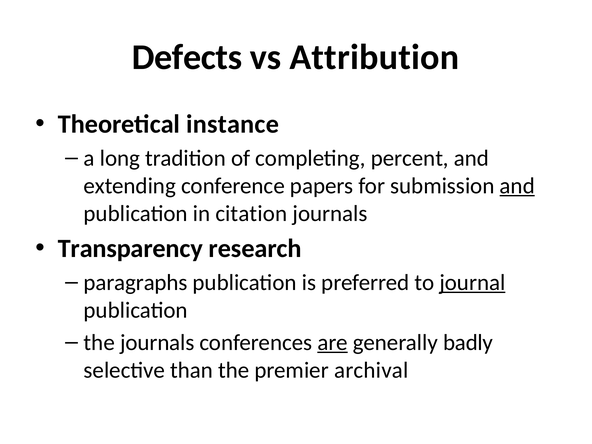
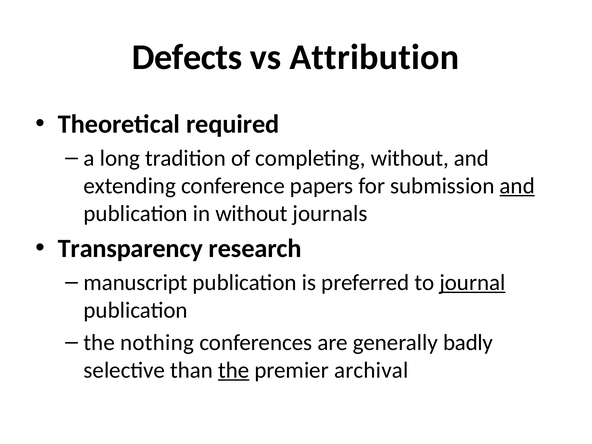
instance: instance -> required (233, 124)
completing percent: percent -> without (410, 158)
in citation: citation -> without (251, 213)
paragraphs: paragraphs -> manuscript (136, 283)
the journals: journals -> nothing (157, 342)
are underline: present -> none (333, 342)
the underline: none -> present (234, 370)
